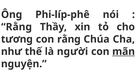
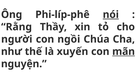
nói underline: none -> present (111, 14)
tương: tương -> người (17, 39)
con rằng: rằng -> ngồi (69, 39)
người: người -> xuyến (72, 51)
